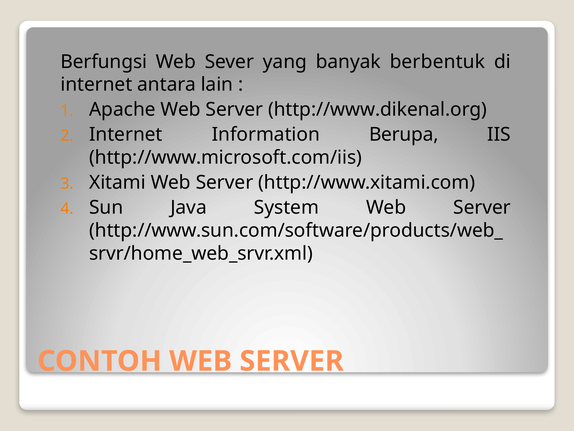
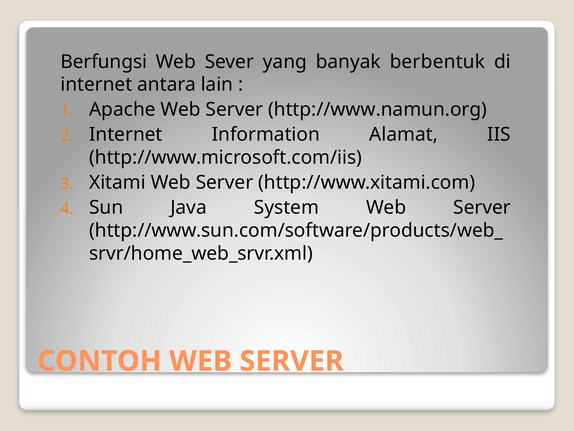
http://www.dikenal.org: http://www.dikenal.org -> http://www.namun.org (378, 110)
Berupa: Berupa -> Alamat (404, 134)
